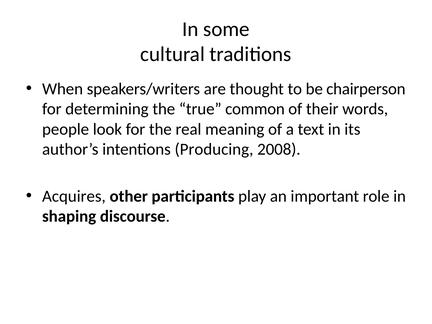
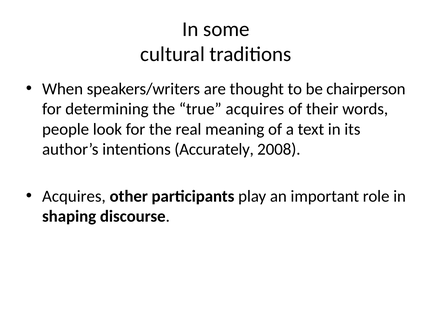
true common: common -> acquires (255, 109)
Producing: Producing -> Accurately (214, 149)
